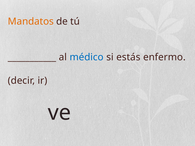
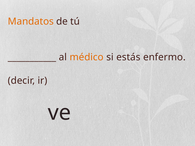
médico colour: blue -> orange (87, 57)
